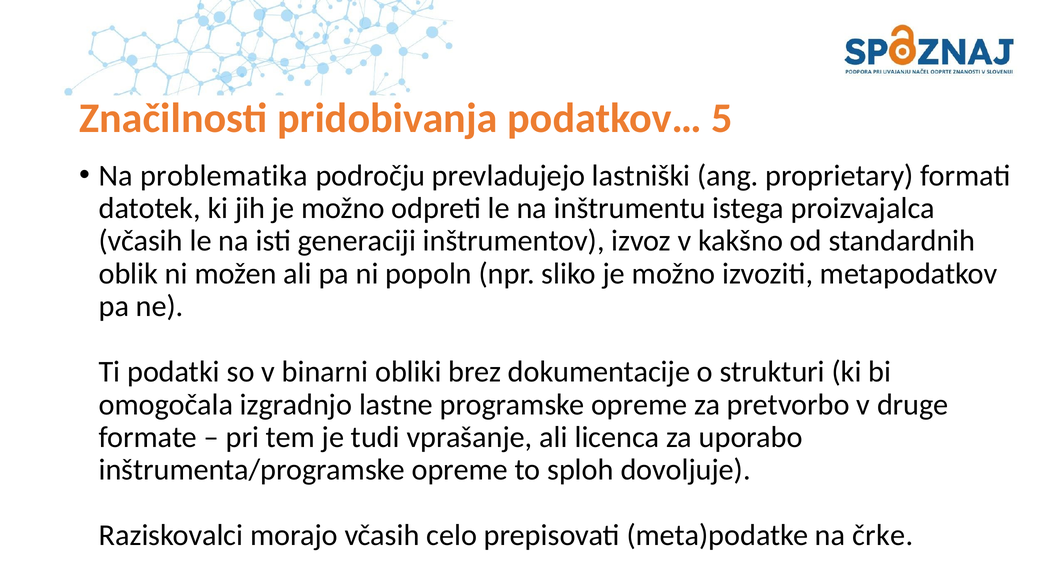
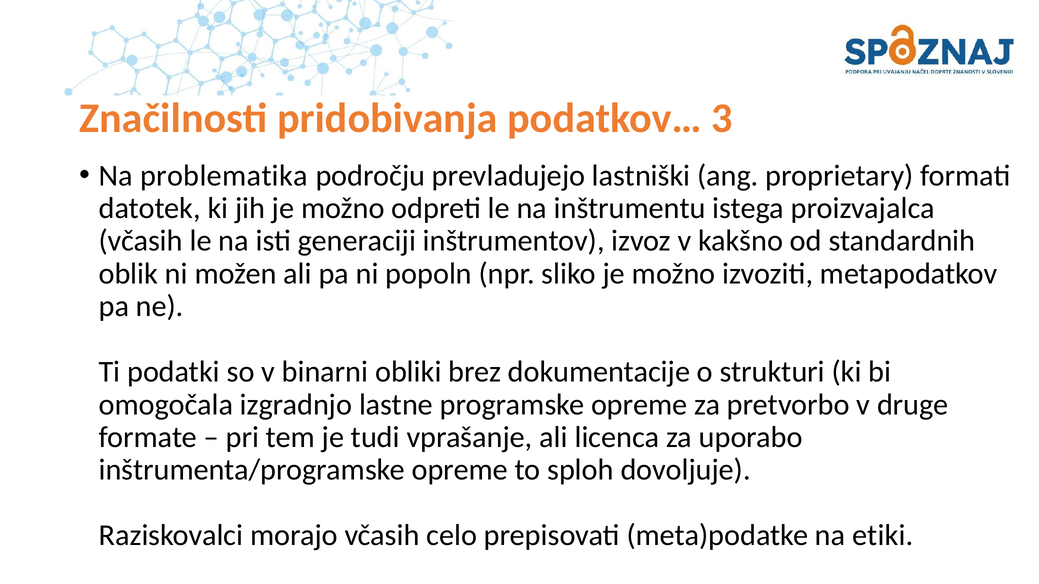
5: 5 -> 3 (722, 118)
črke: črke -> etiki (883, 536)
